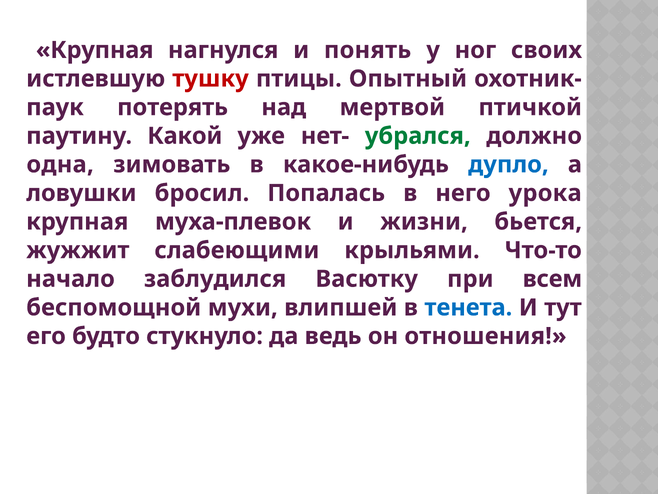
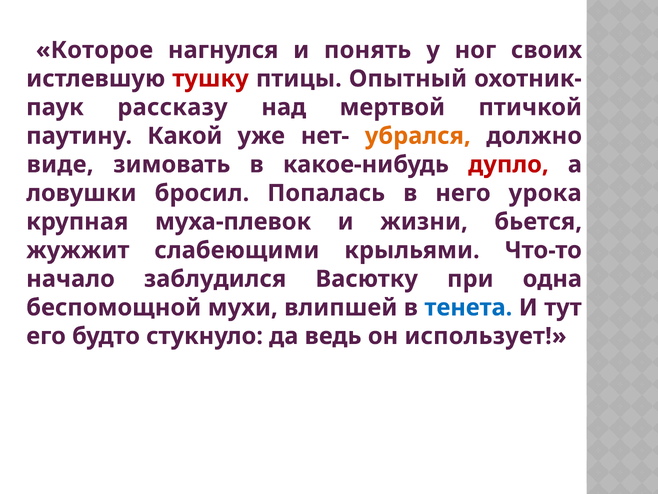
Крупная: Крупная -> Которое (95, 50)
потерять: потерять -> рассказу (172, 107)
убрался colour: green -> orange (418, 136)
одна: одна -> виде (60, 164)
дупло colour: blue -> red (508, 164)
всем: всем -> одна (552, 279)
отношения: отношения -> использует (485, 336)
